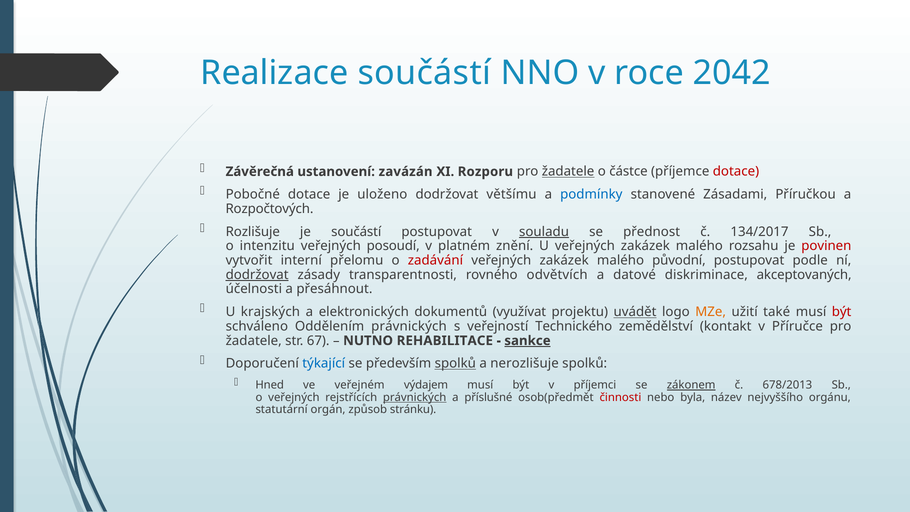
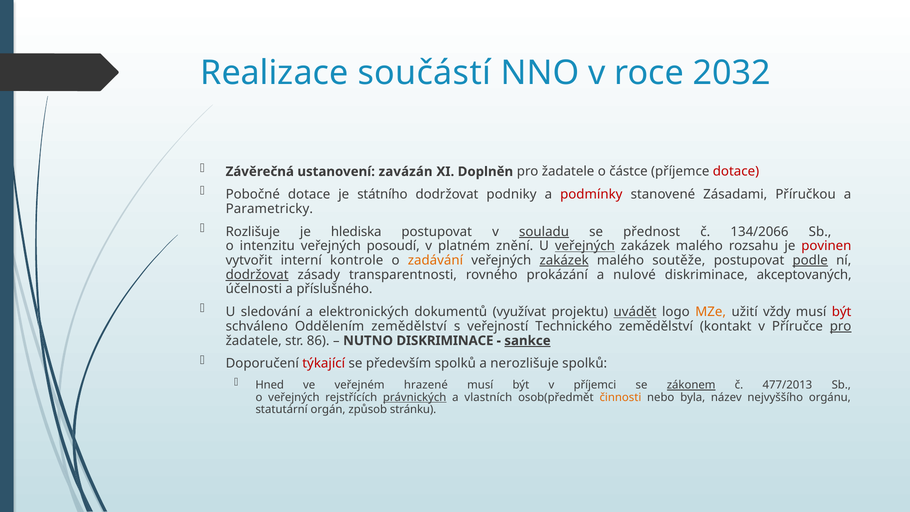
2042: 2042 -> 2032 (732, 73)
Rozporu: Rozporu -> Doplněn (485, 172)
žadatele underline: present -> none (568, 172)
uloženo: uloženo -> státního (382, 194)
většímu: většímu -> podniky (512, 194)
podmínky colour: blue -> red (591, 194)
Rozpočtových: Rozpočtových -> Parametricky (269, 209)
je součástí: součástí -> hlediska (356, 232)
134/2017: 134/2017 -> 134/2066 (759, 232)
veřejných underline: none -> present (585, 246)
přelomu: přelomu -> kontrole (357, 260)
zadávání colour: red -> orange (435, 260)
zakázek underline: none -> present (564, 260)
původní: původní -> soutěže (679, 260)
podle underline: none -> present (810, 260)
odvětvích: odvětvích -> prokázání (557, 275)
datové: datové -> nulové (635, 275)
přesáhnout: přesáhnout -> příslušného (334, 289)
krajských: krajských -> sledování (271, 312)
také: také -> vždy (777, 312)
Oddělením právnických: právnických -> zemědělství (409, 326)
pro underline: none -> present (841, 326)
67: 67 -> 86 (318, 341)
NUTNO REHABILITACE: REHABILITACE -> DISKRIMINACE (445, 341)
týkající colour: blue -> red (324, 363)
spolků underline: present -> none (455, 363)
výdajem: výdajem -> hrazené (426, 385)
678/2013: 678/2013 -> 477/2013 (787, 385)
příslušné: příslušné -> vlastních (488, 397)
činnosti colour: red -> orange (620, 397)
